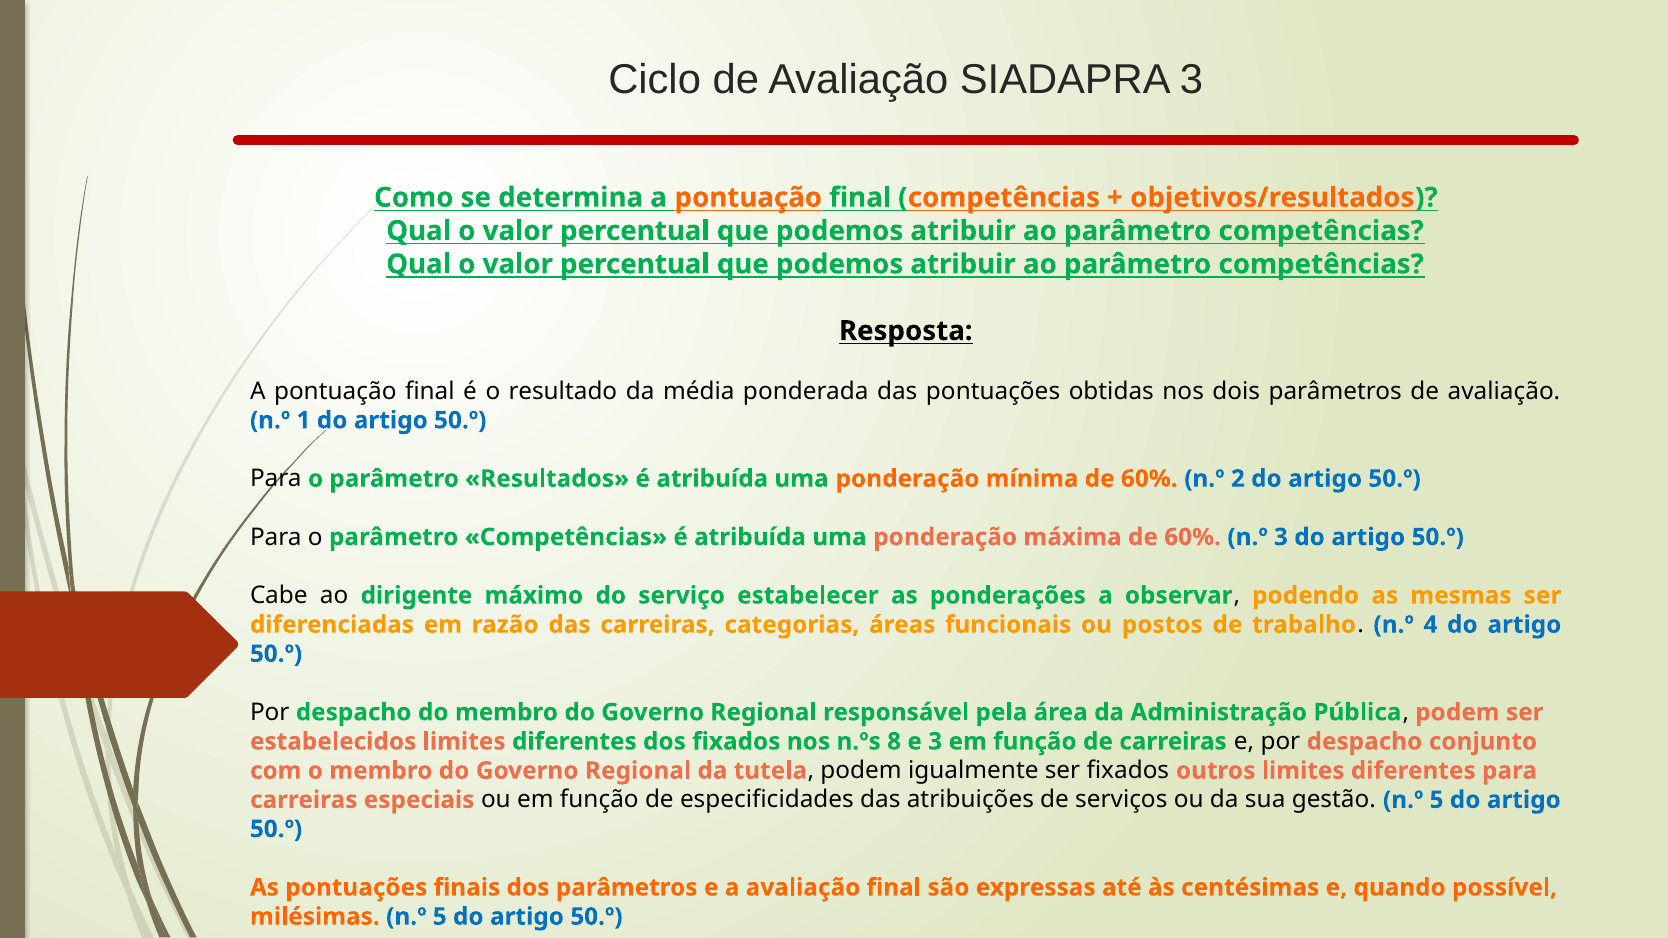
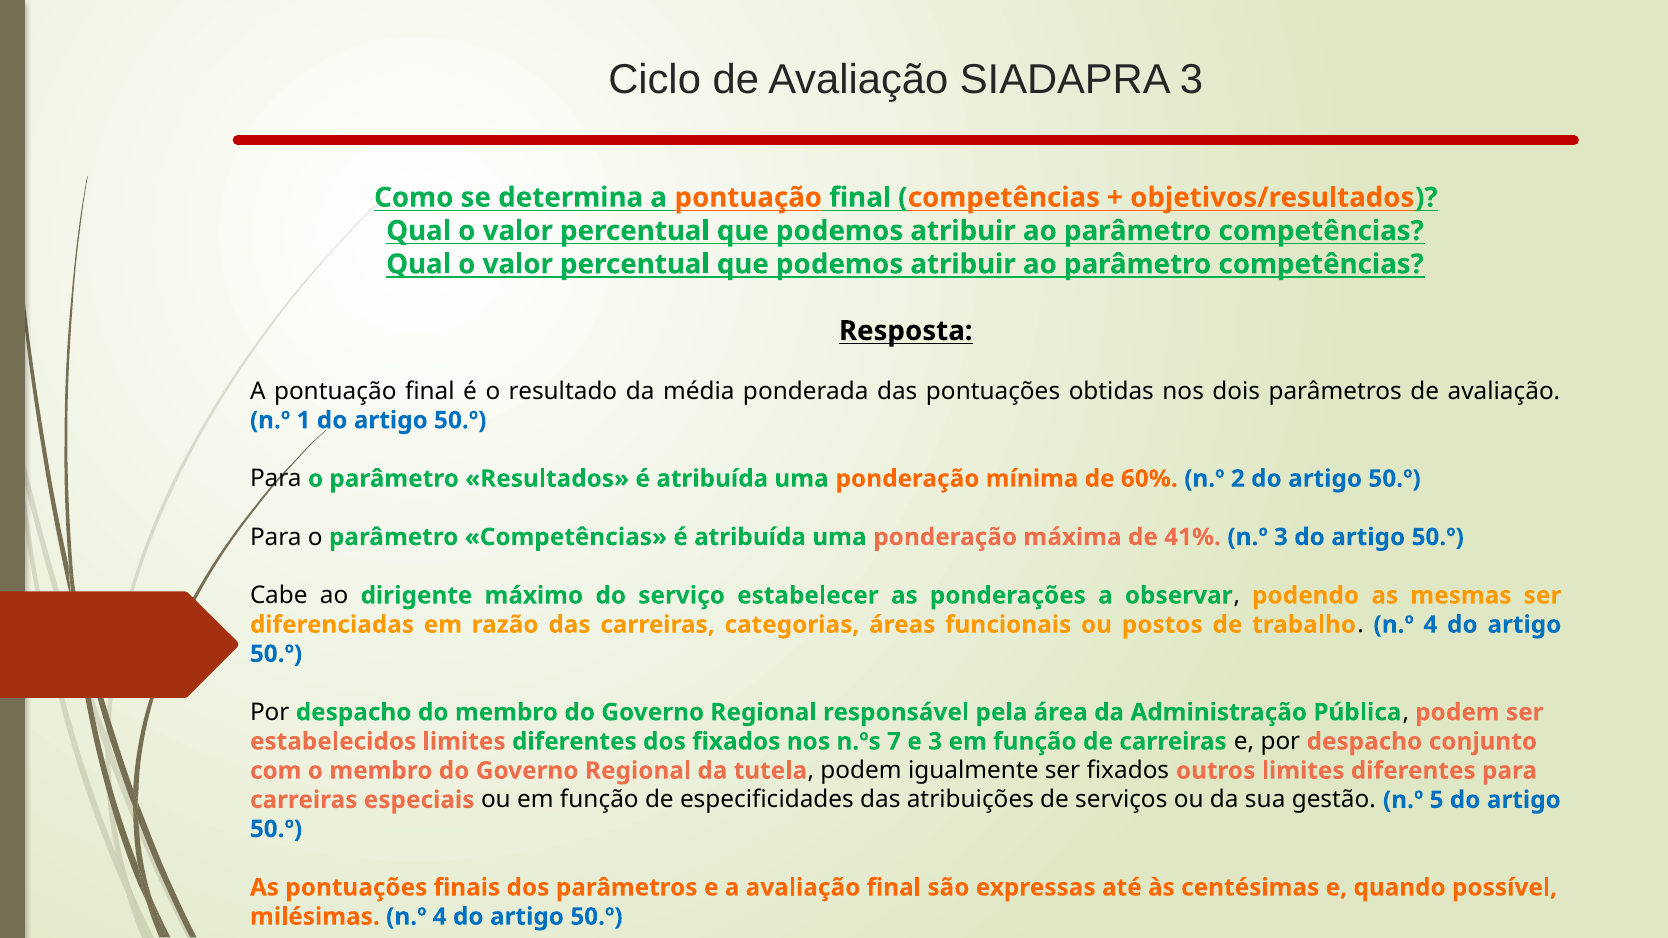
máxima de 60%: 60% -> 41% (1193, 537)
8: 8 -> 7 (894, 742)
milésimas n.º 5: 5 -> 4 (440, 917)
